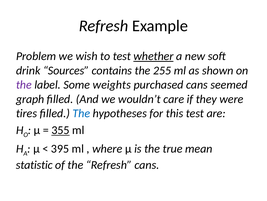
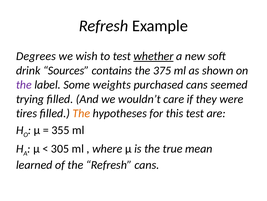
Problem: Problem -> Degrees (36, 56)
255: 255 -> 375 (162, 70)
graph: graph -> trying (30, 99)
The colour: blue -> orange (81, 113)
355 underline: present -> none (60, 130)
395: 395 -> 305 (60, 148)
statistic: statistic -> learned (34, 164)
